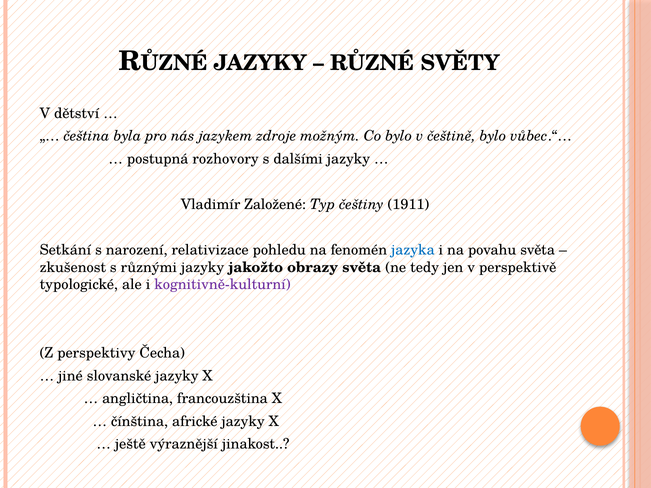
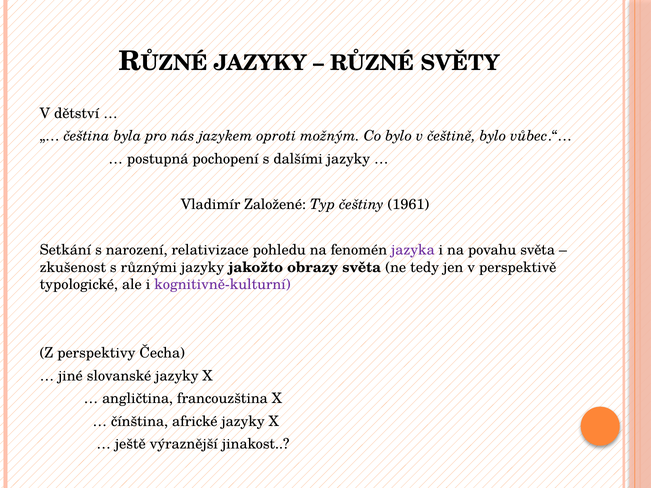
zdroje: zdroje -> oproti (276, 136)
rozhovory: rozhovory -> pochopení (226, 159)
1911: 1911 -> 1961 (408, 205)
jazyka colour: blue -> purple (413, 250)
